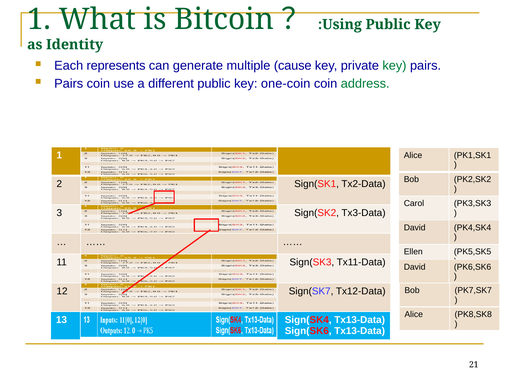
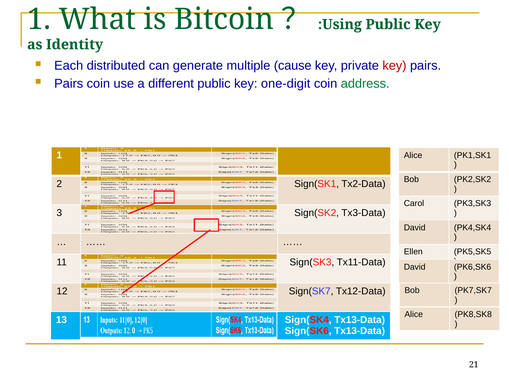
represents: represents -> distributed (116, 66)
key colour: green -> red (394, 66)
one-coin: one-coin -> one-digit (286, 83)
